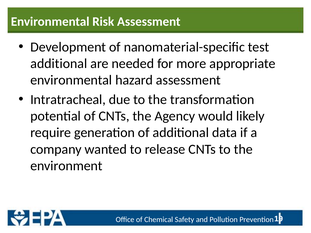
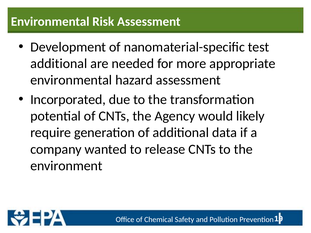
Intratracheal: Intratracheal -> Incorporated (68, 100)
